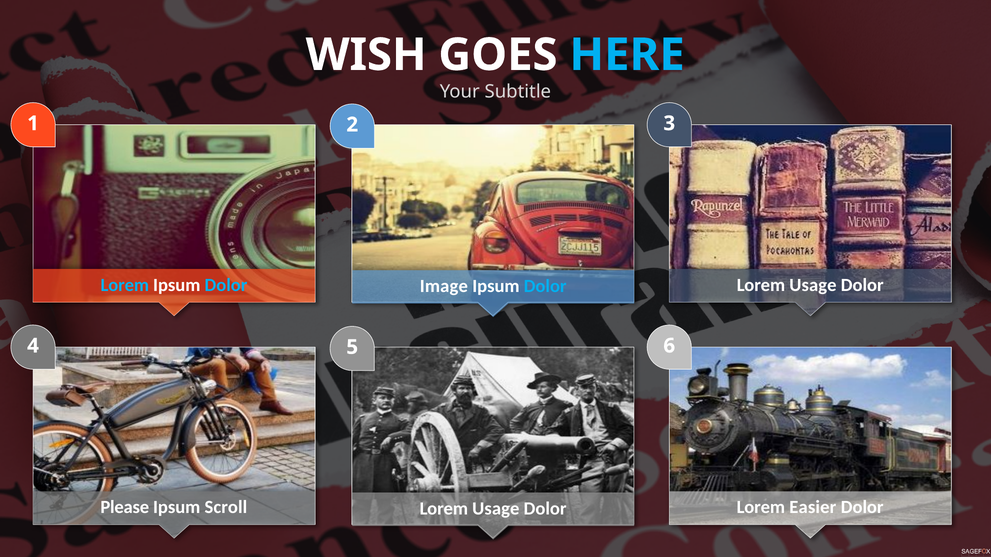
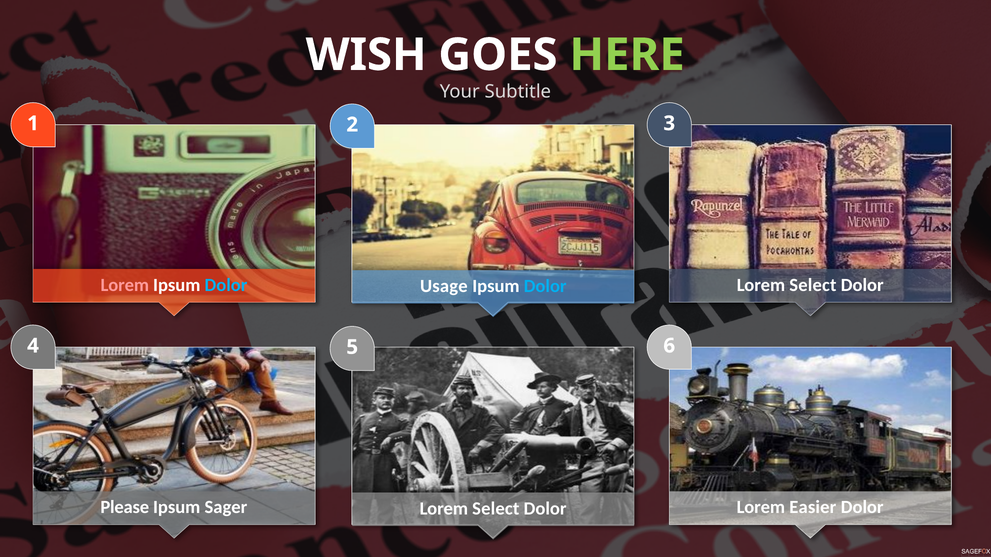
HERE colour: light blue -> light green (627, 55)
Lorem colour: light blue -> pink (125, 285)
Usage: Usage -> Select (813, 285)
Image: Image -> Usage (444, 286)
Scroll: Scroll -> Sager (226, 508)
Usage: Usage -> Select (496, 509)
